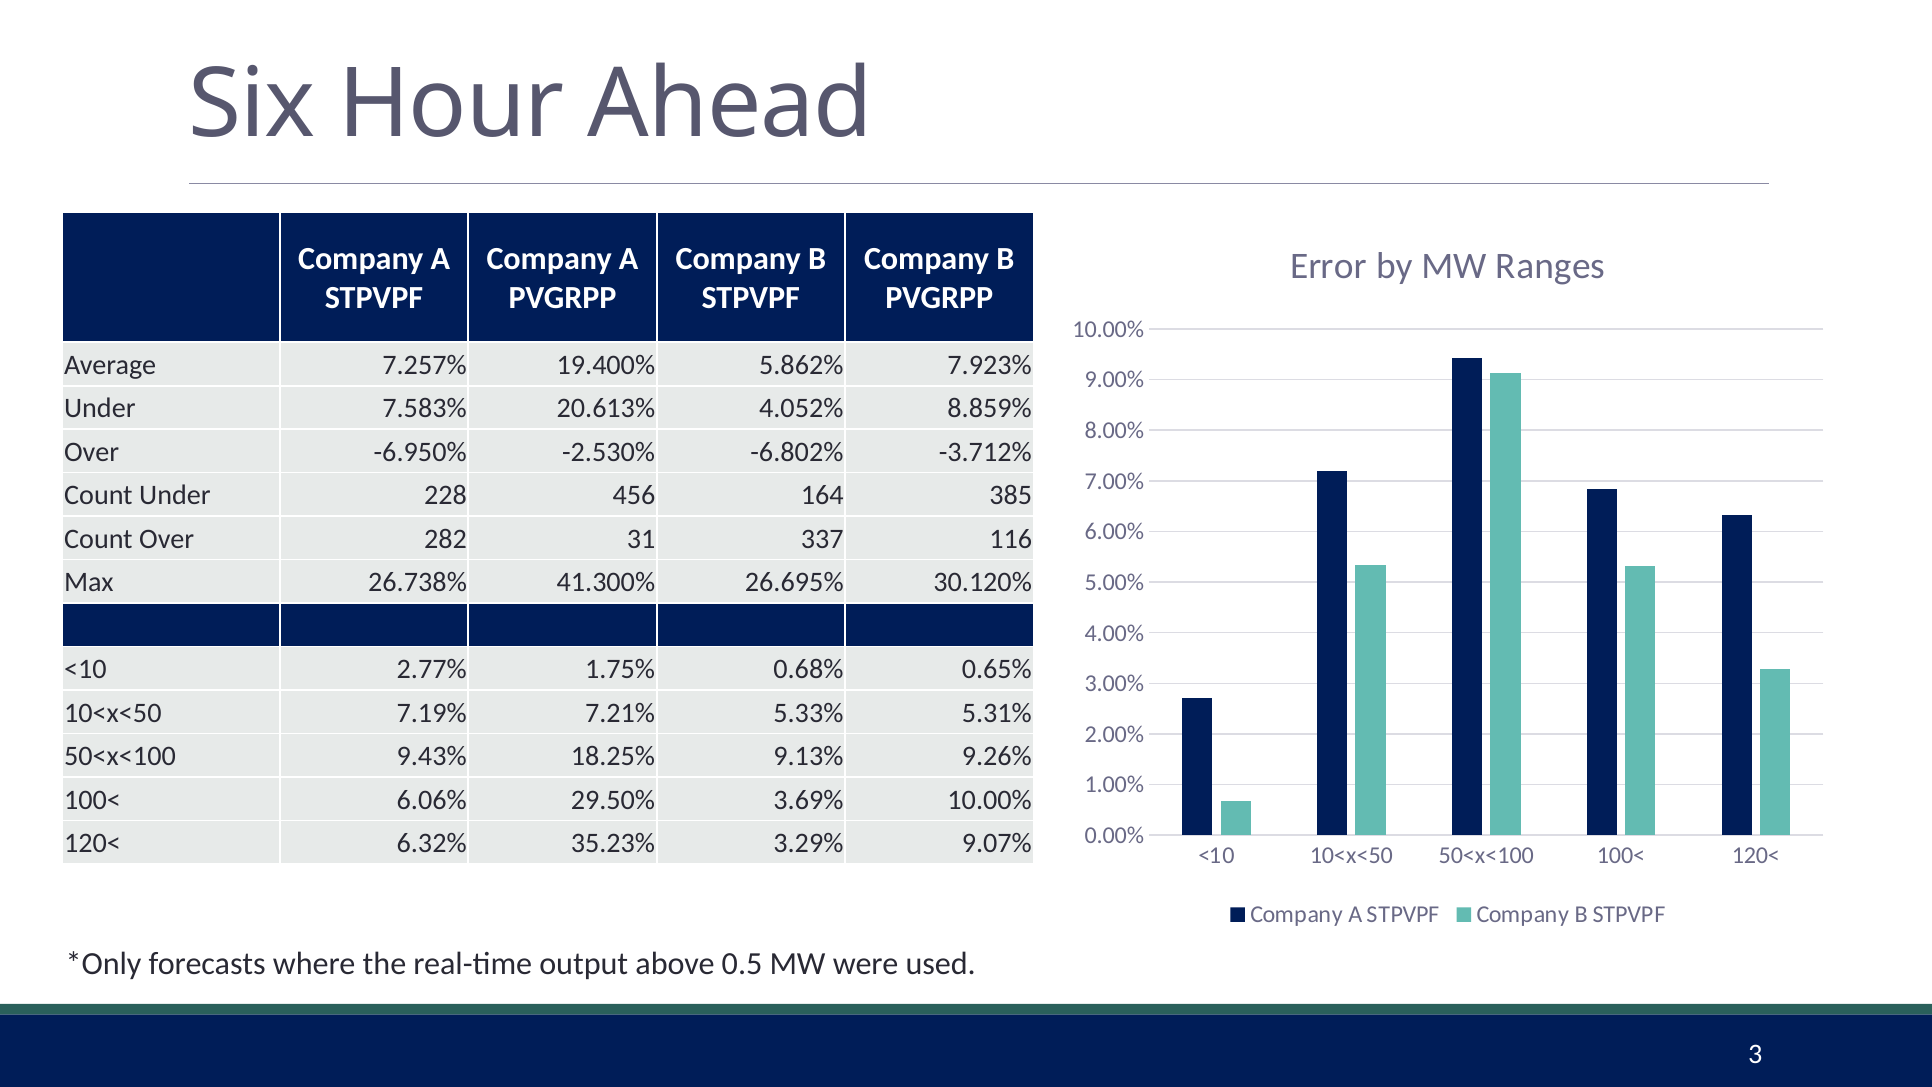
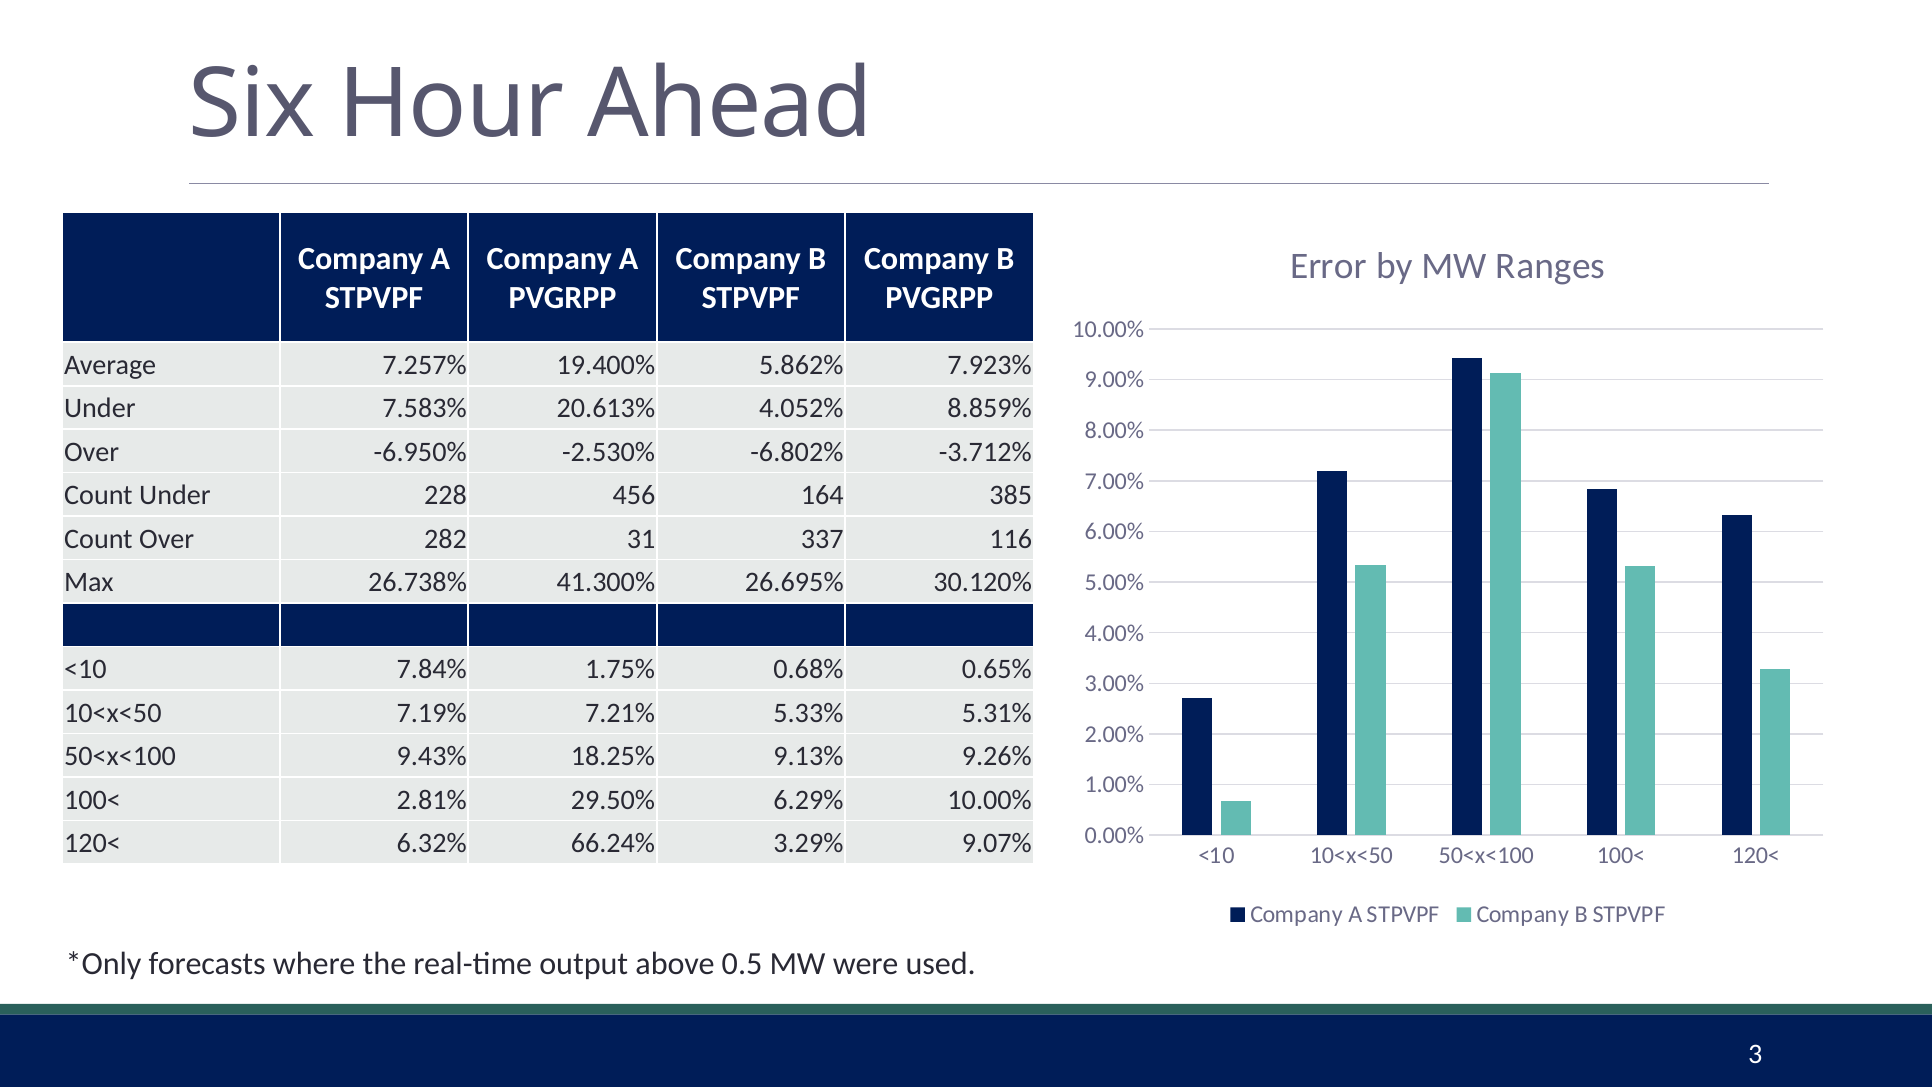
2.77%: 2.77% -> 7.84% (432, 669)
6.06%: 6.06% -> 2.81% (432, 800)
3.69%: 3.69% -> 6.29% (808, 800)
35.23%: 35.23% -> 66.24% (613, 843)
